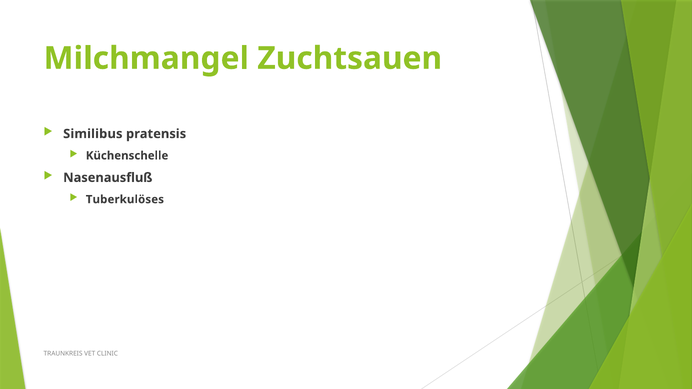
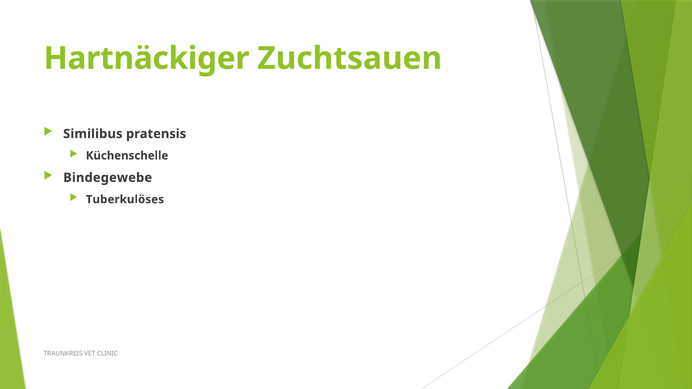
Milchmangel: Milchmangel -> Hartnäckiger (147, 58)
Nasenausfluß: Nasenausfluß -> Bindegewebe (108, 178)
